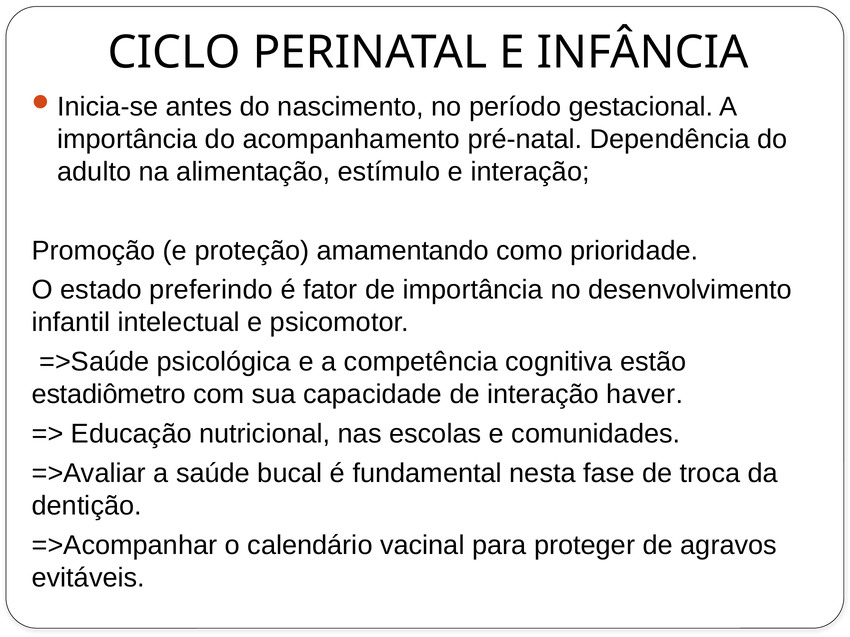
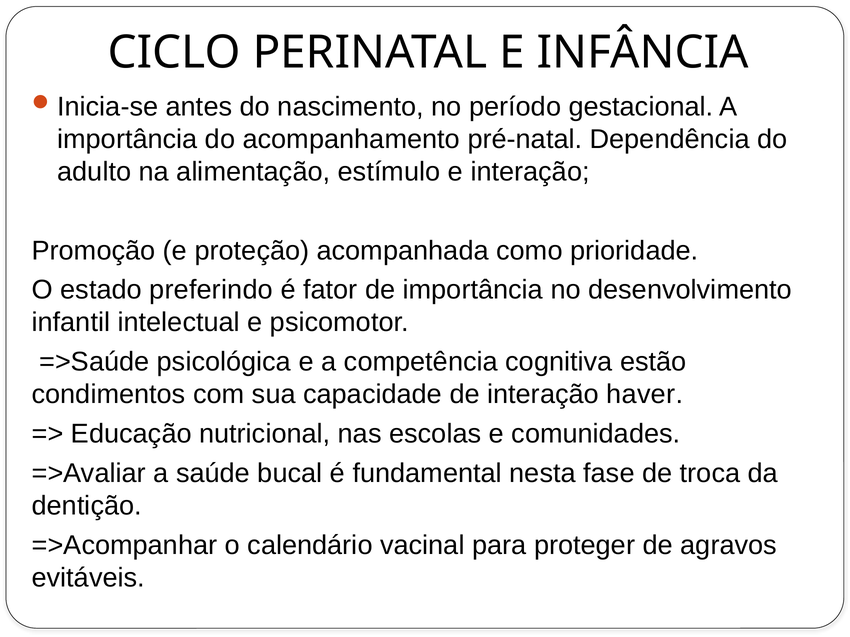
amamentando: amamentando -> acompanhada (403, 251)
estadiômetro: estadiômetro -> condimentos (109, 395)
